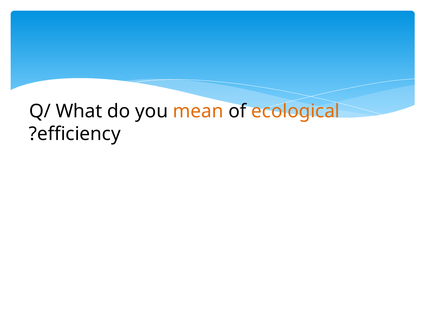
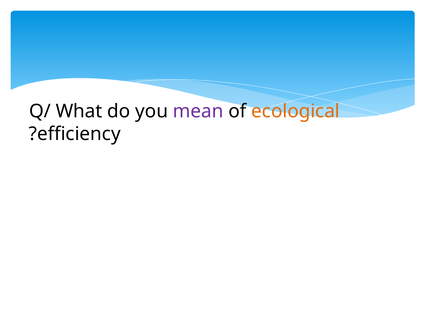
mean colour: orange -> purple (198, 111)
